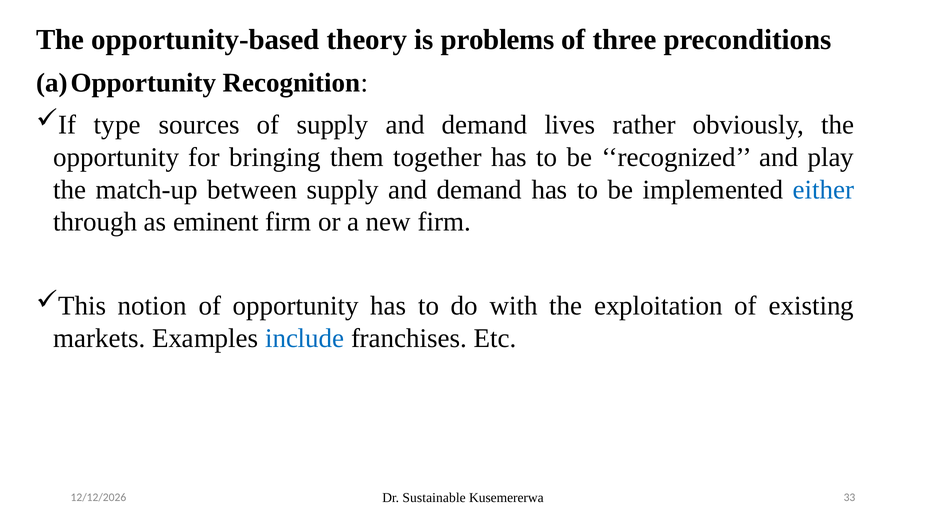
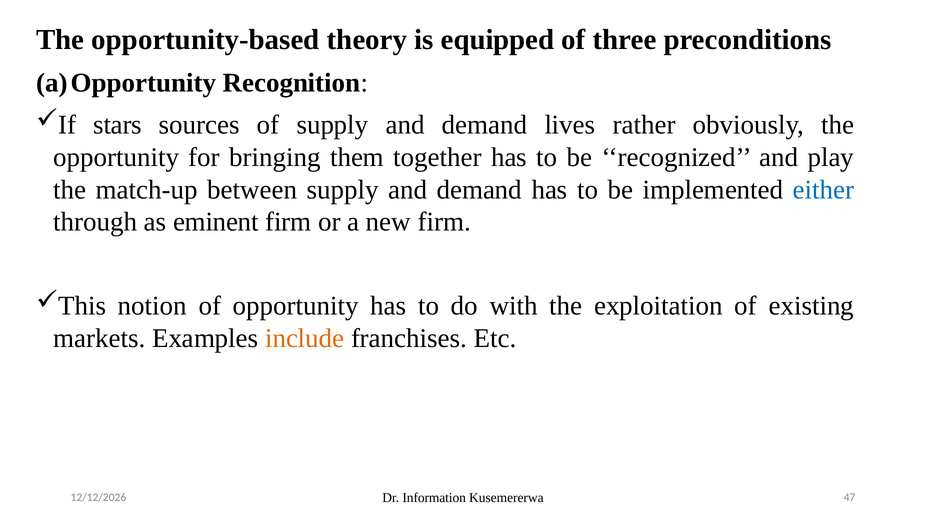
problems: problems -> equipped (498, 40)
type: type -> stars (118, 125)
include colour: blue -> orange (305, 338)
Sustainable: Sustainable -> Information (434, 498)
33: 33 -> 47 (850, 497)
